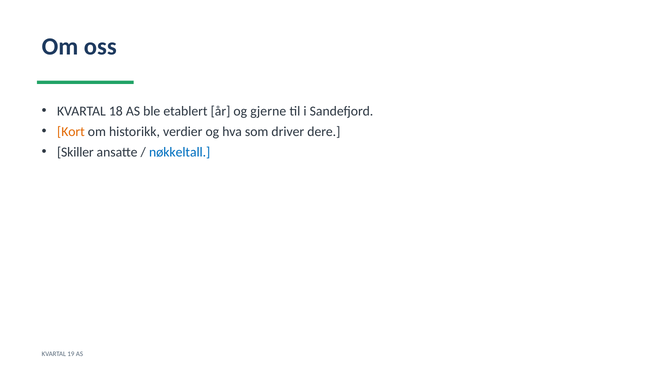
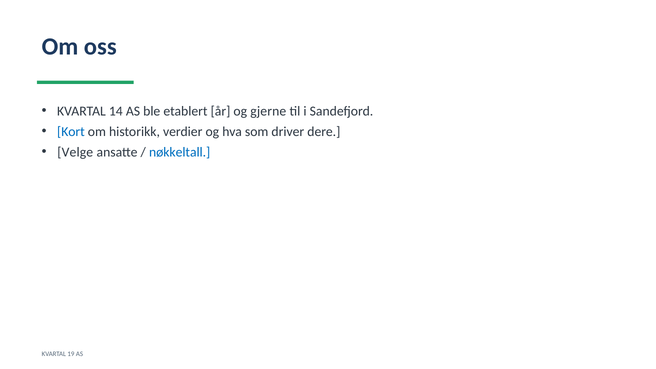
18: 18 -> 14 (116, 111)
Kort colour: orange -> blue (71, 132)
Skiller: Skiller -> Velge (75, 152)
